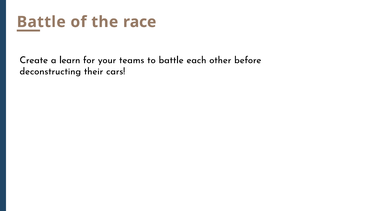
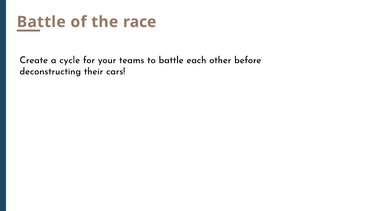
learn: learn -> cycle (70, 60)
